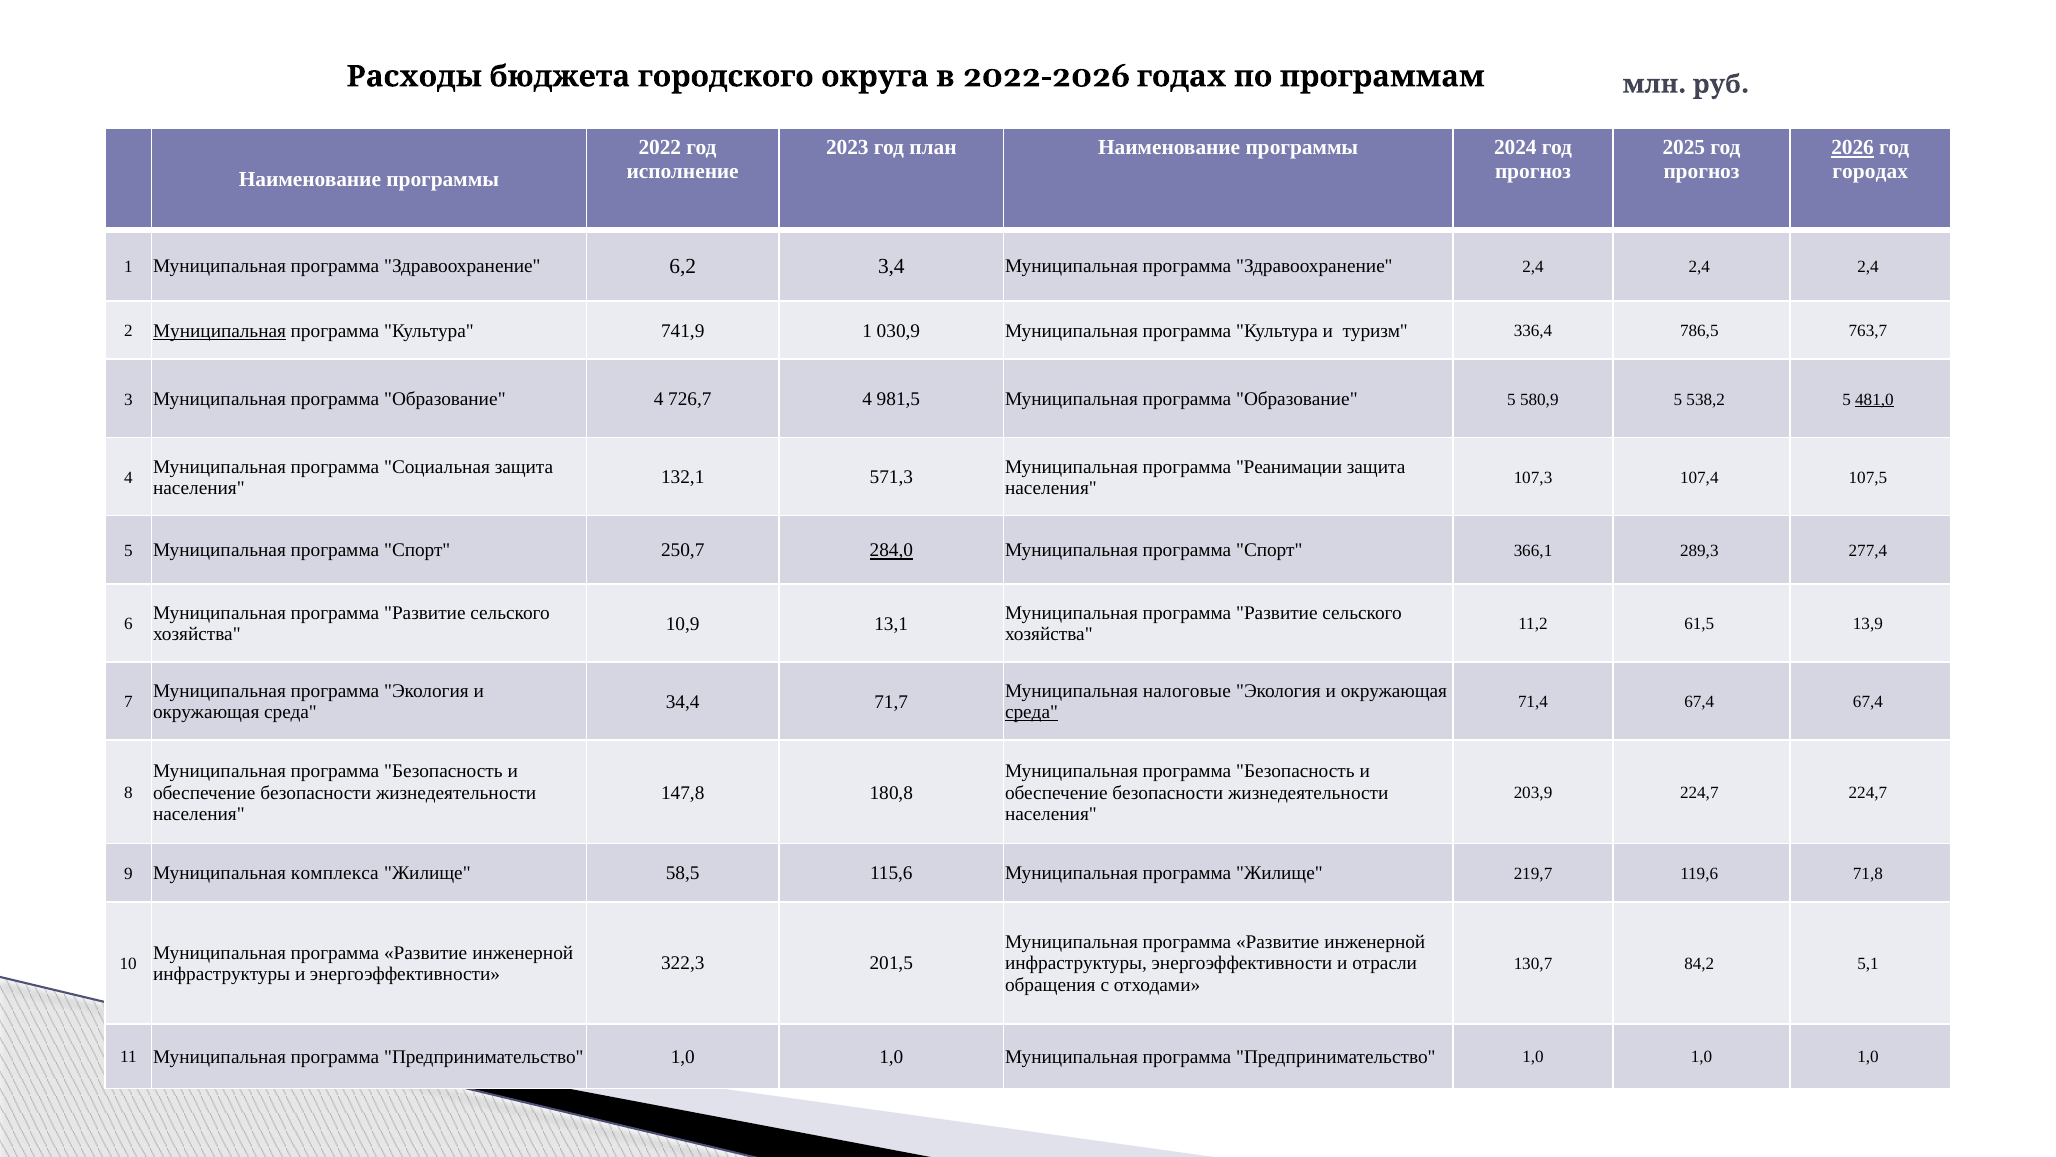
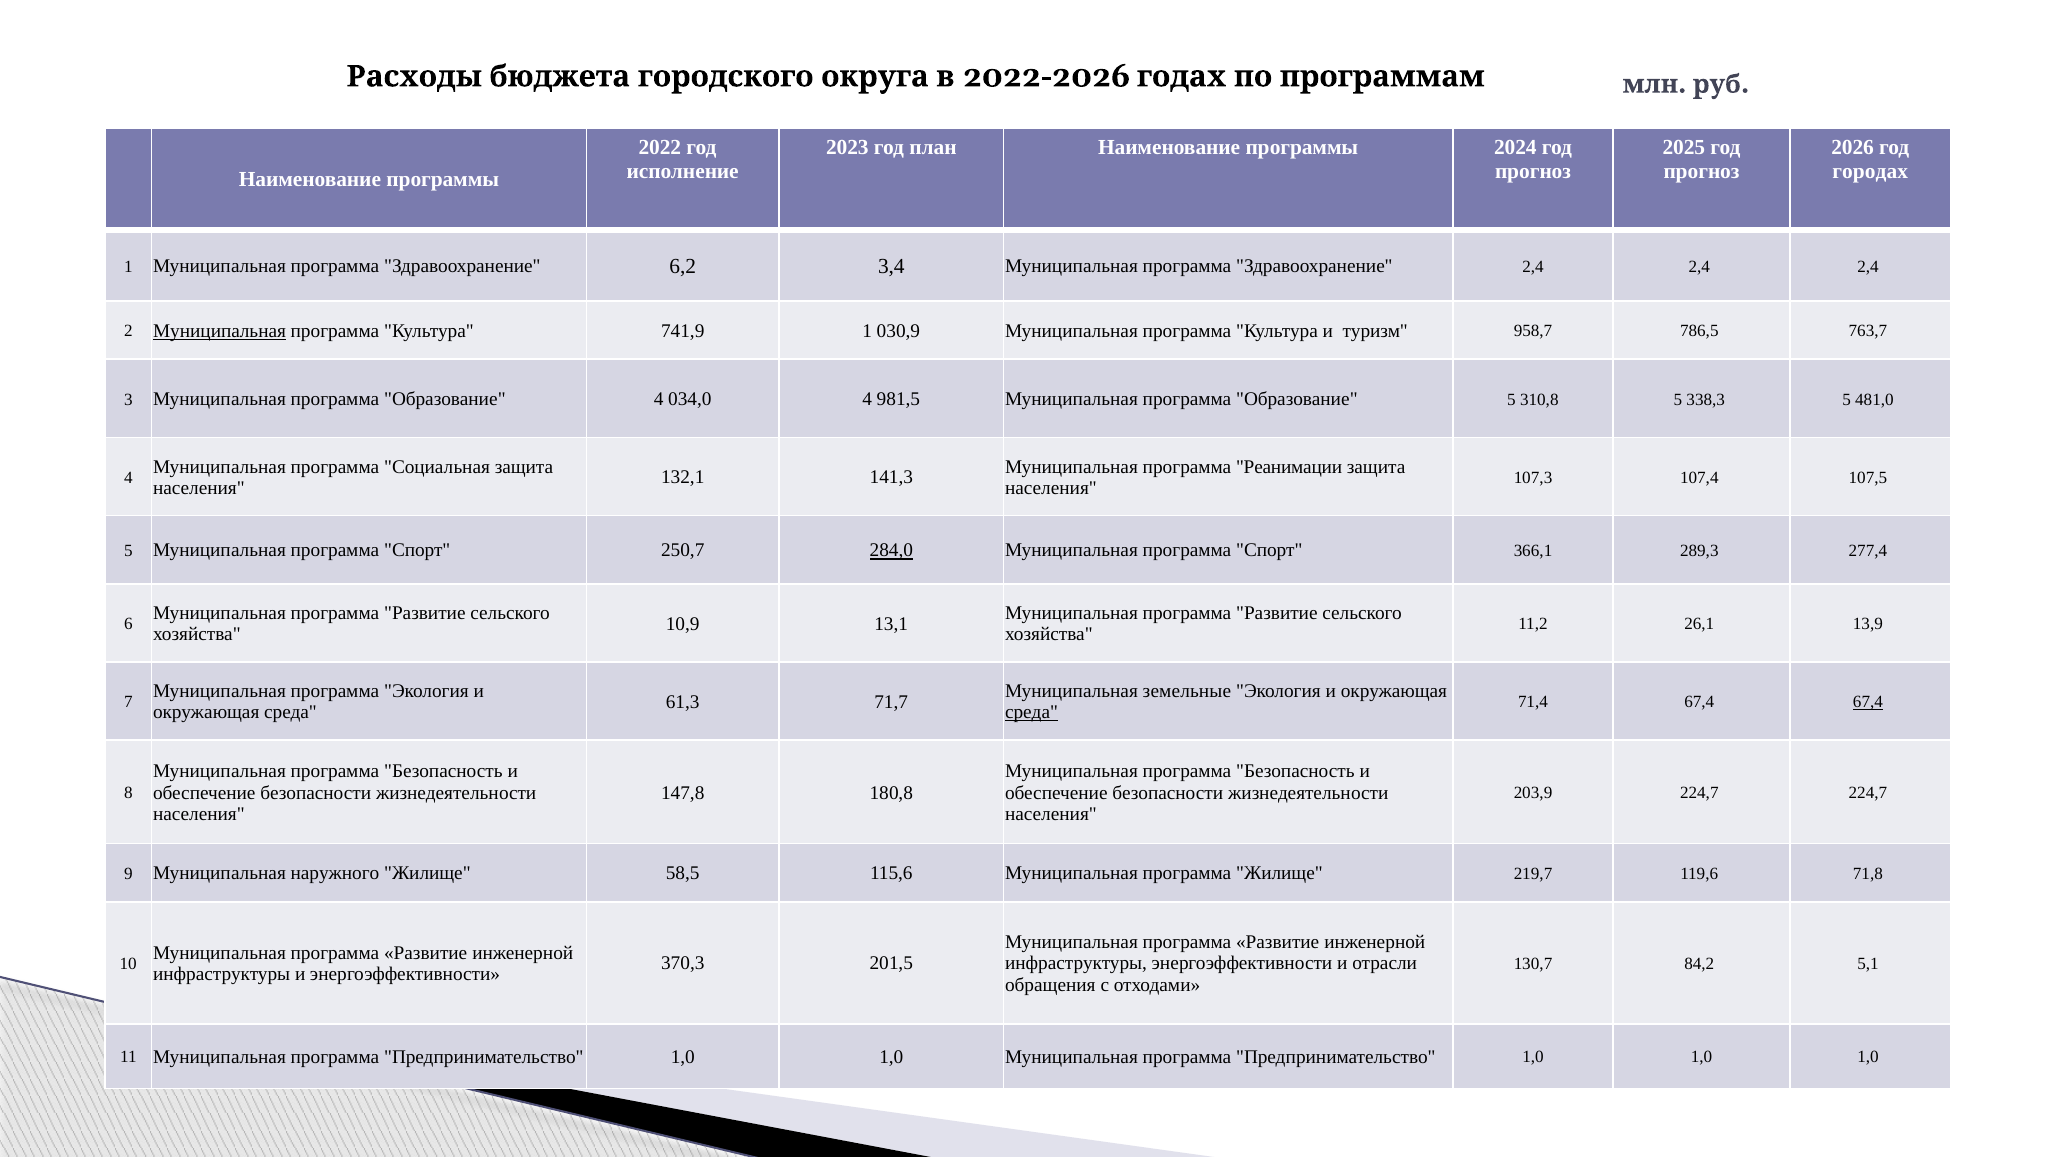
2026 underline: present -> none (1853, 148)
336,4: 336,4 -> 958,7 (1533, 331)
726,7: 726,7 -> 034,0 (690, 399)
580,9: 580,9 -> 310,8 (1539, 399)
538,2: 538,2 -> 338,3 (1706, 399)
481,0 underline: present -> none (1874, 399)
571,3: 571,3 -> 141,3 (891, 477)
61,5: 61,5 -> 26,1 (1699, 624)
налоговые: налоговые -> земельные (1187, 691)
34,4: 34,4 -> 61,3 (683, 702)
67,4 underline: none -> present (1868, 702)
комплекса: комплекса -> наружного (335, 873)
322,3: 322,3 -> 370,3 (683, 963)
